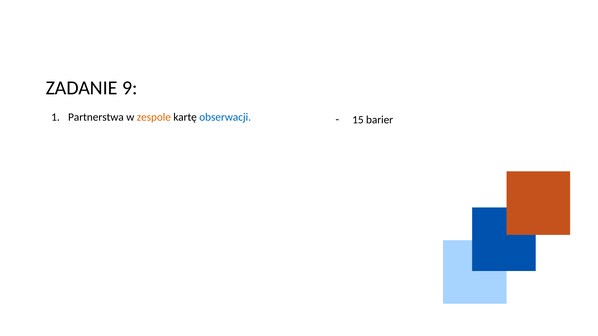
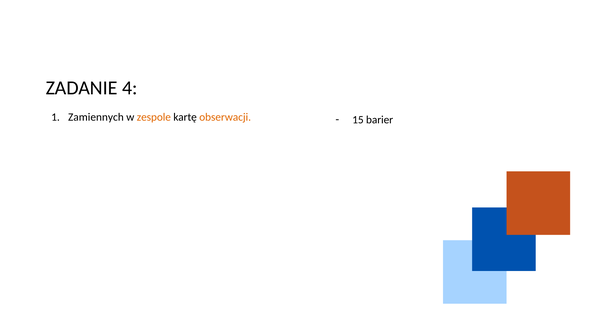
9: 9 -> 4 (130, 88)
Partnerstwa: Partnerstwa -> Zamiennych (96, 117)
obserwacji colour: blue -> orange (225, 117)
